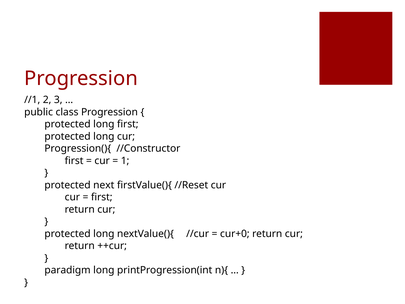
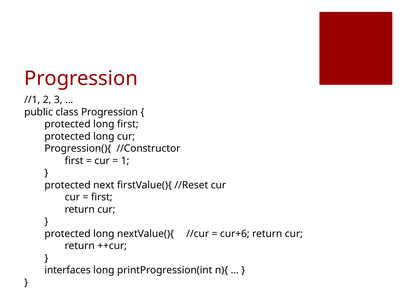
cur+0: cur+0 -> cur+6 (235, 234)
paradigm: paradigm -> interfaces (68, 270)
